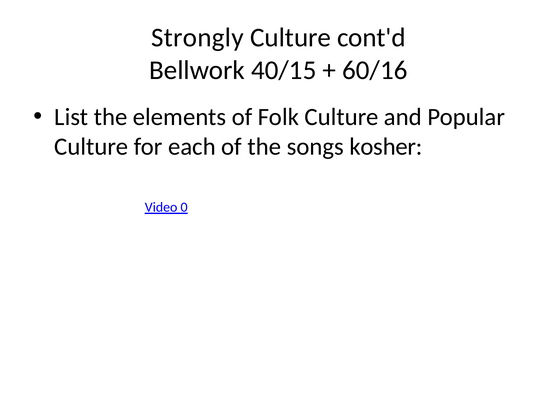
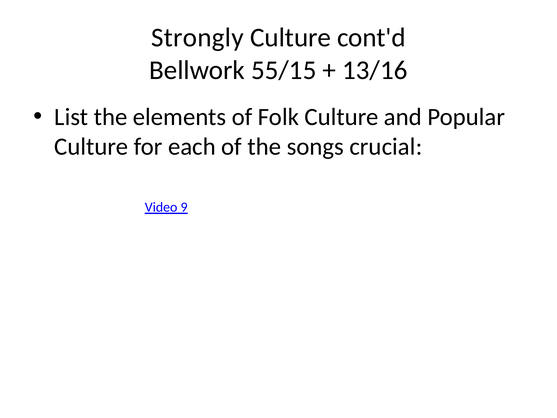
40/15: 40/15 -> 55/15 (284, 70)
60/16: 60/16 -> 13/16 (375, 70)
kosher: kosher -> crucial (386, 147)
0: 0 -> 9 (184, 207)
